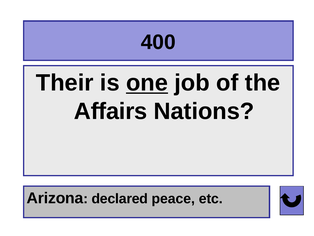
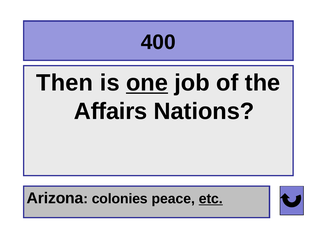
Their: Their -> Then (65, 83)
declared: declared -> colonies (120, 198)
etc underline: none -> present (211, 198)
